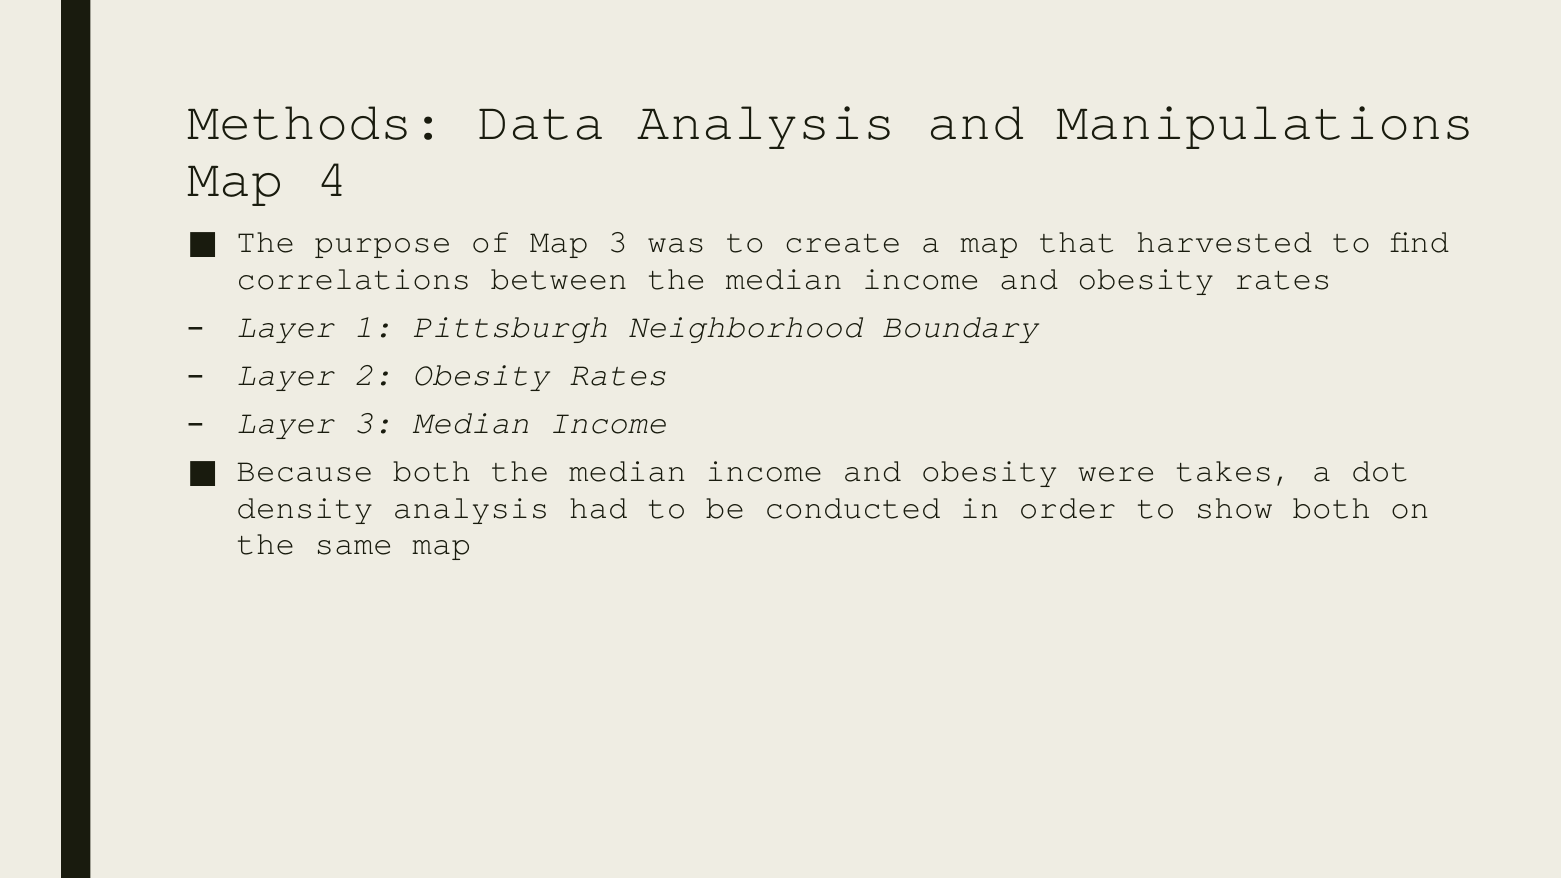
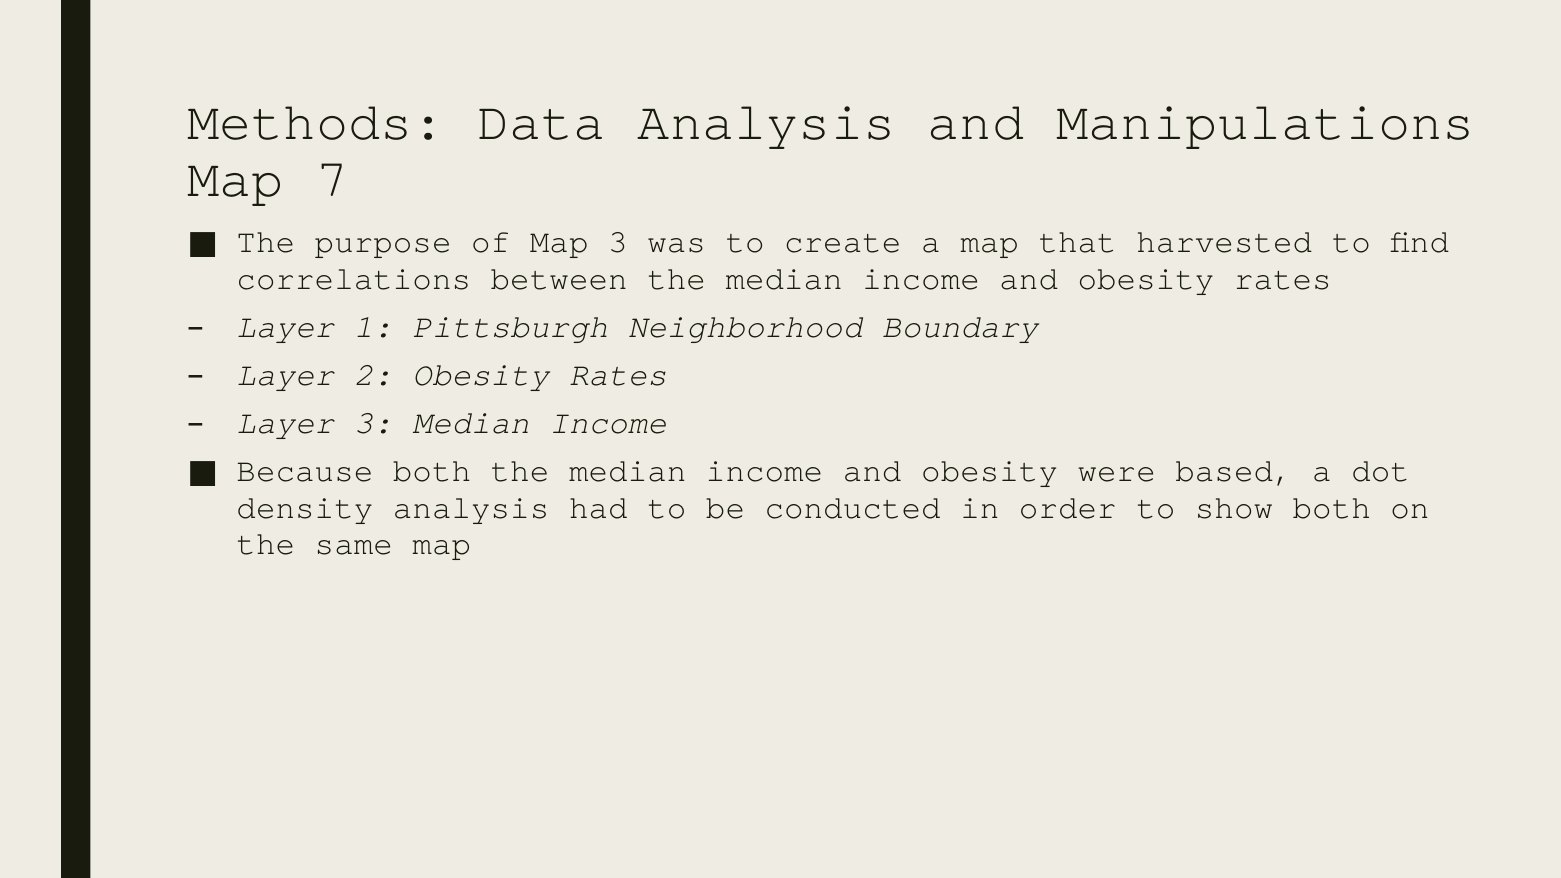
4: 4 -> 7 (332, 179)
takes: takes -> based (1234, 471)
